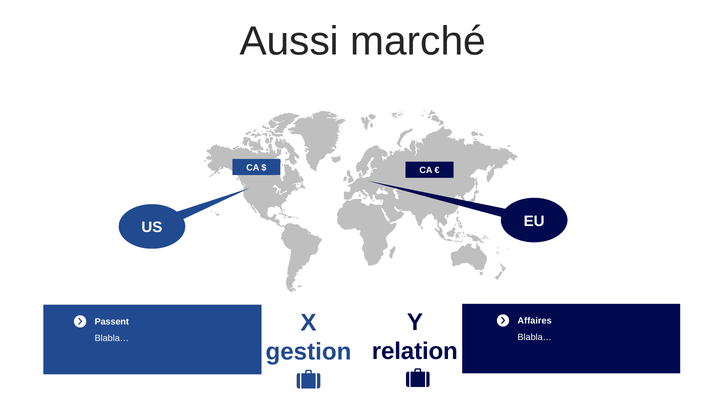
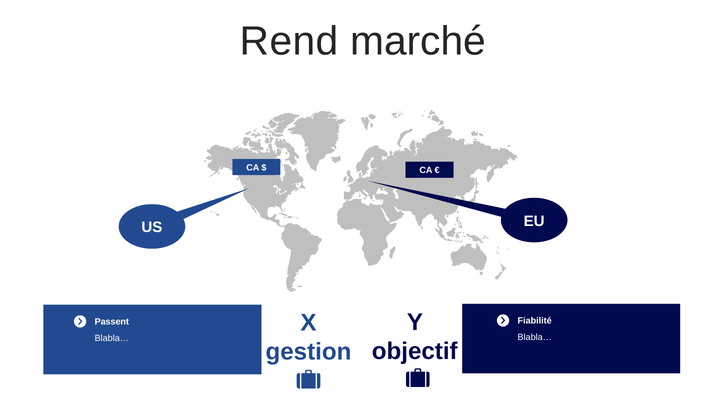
Aussi: Aussi -> Rend (289, 41)
Affaires: Affaires -> Fiabilité (535, 321)
relation: relation -> objectif (415, 351)
